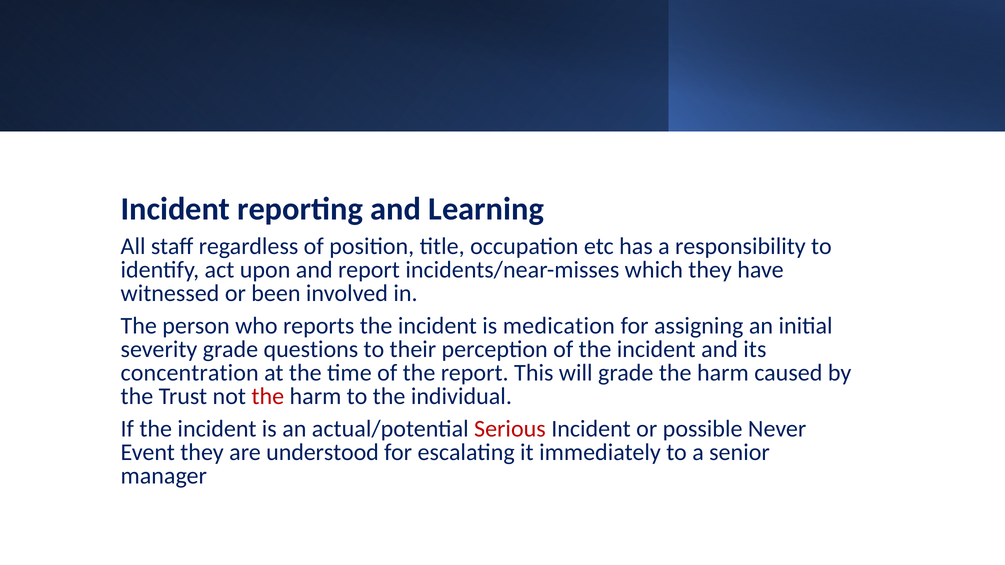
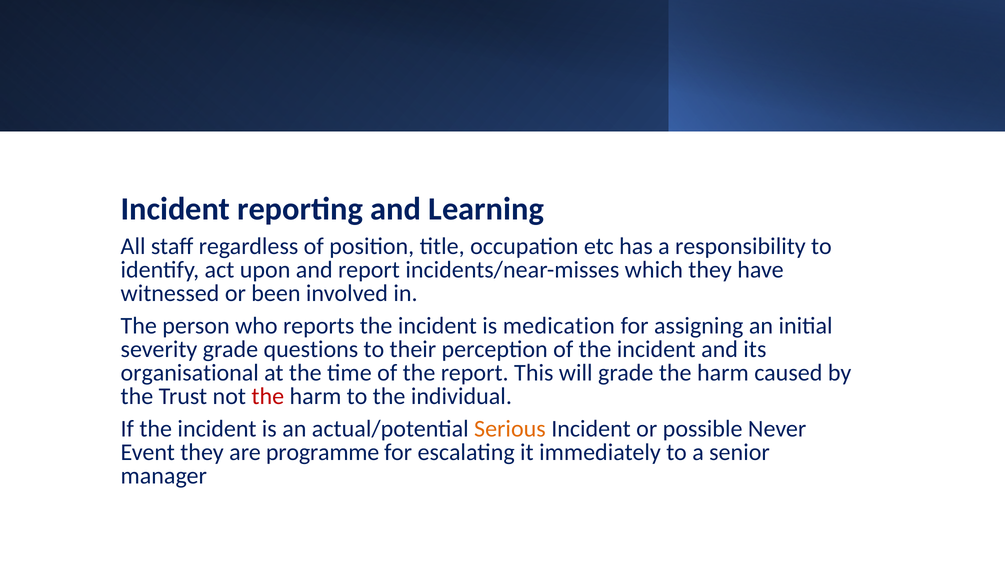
concentration: concentration -> organisational (190, 373)
Serious colour: red -> orange (510, 429)
understood: understood -> programme (323, 452)
